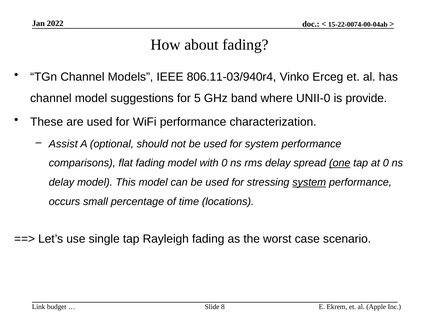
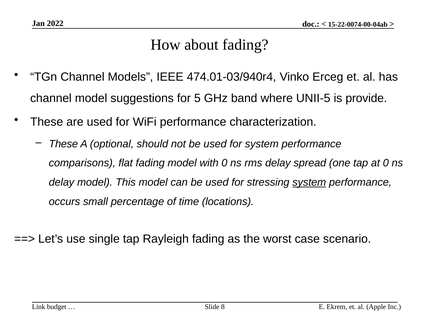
806.11-03/940r4: 806.11-03/940r4 -> 474.01-03/940r4 (231, 77)
UNII-0: UNII-0 -> UNII-5 (313, 98)
Assist: Assist -> These (63, 144)
one underline: present -> none (340, 163)
